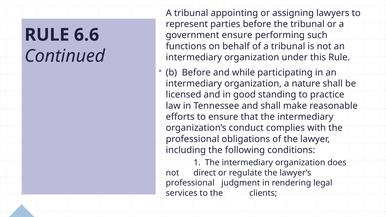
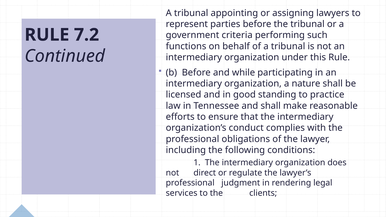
6.6: 6.6 -> 7.2 (87, 35)
government ensure: ensure -> criteria (237, 35)
